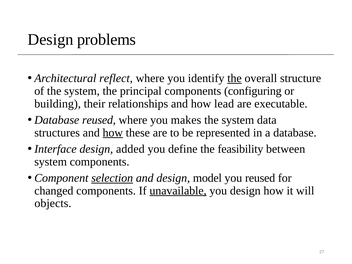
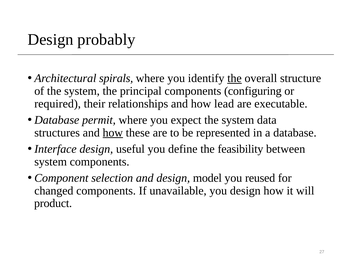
problems: problems -> probably (106, 39)
reflect: reflect -> spirals (116, 78)
building: building -> required (58, 104)
Database reused: reused -> permit (99, 120)
makes: makes -> expect (186, 120)
added: added -> useful (130, 149)
selection underline: present -> none (112, 178)
unavailable underline: present -> none (178, 191)
objects: objects -> product (53, 203)
